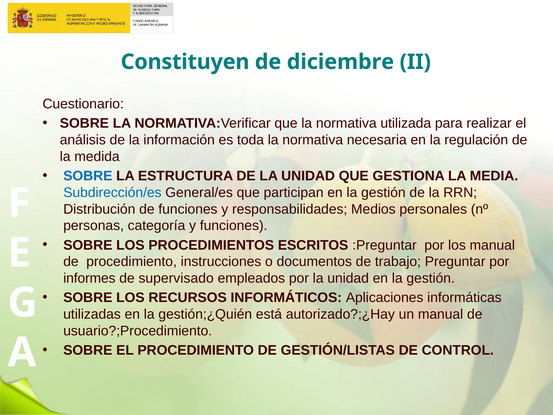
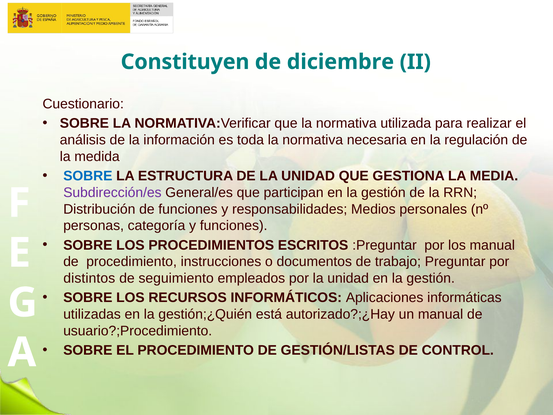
Subdirección/es colour: blue -> purple (112, 192)
informes: informes -> distintos (89, 278)
supervisado: supervisado -> seguimiento (176, 278)
